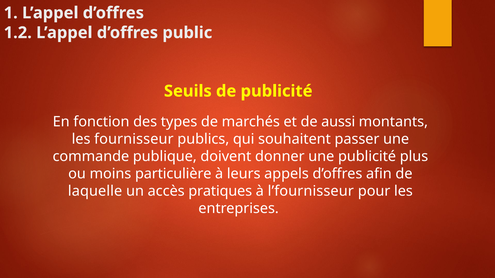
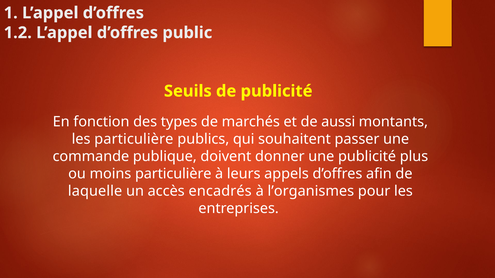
les fournisseur: fournisseur -> particulière (134, 139)
pratiques: pratiques -> encadrés (220, 191)
l’fournisseur: l’fournisseur -> l’organismes (311, 191)
